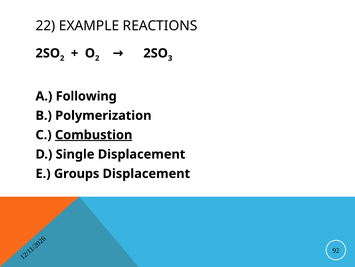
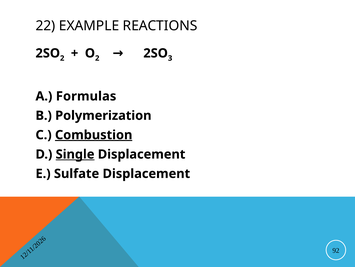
Following: Following -> Formulas (86, 96)
Single underline: none -> present (75, 154)
Groups: Groups -> Sulfate (77, 173)
